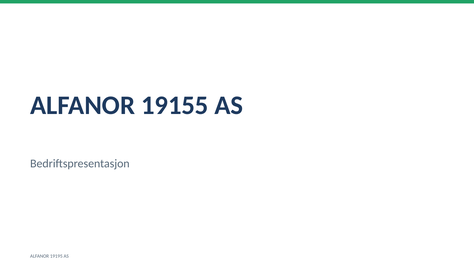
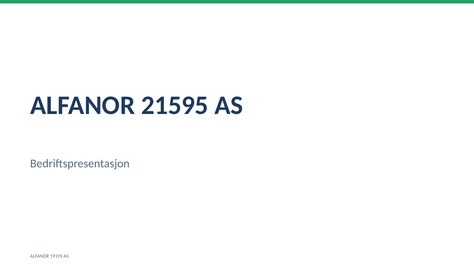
19155: 19155 -> 21595 (175, 105)
